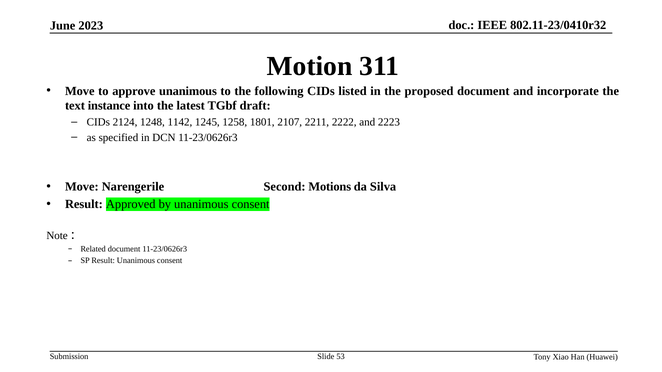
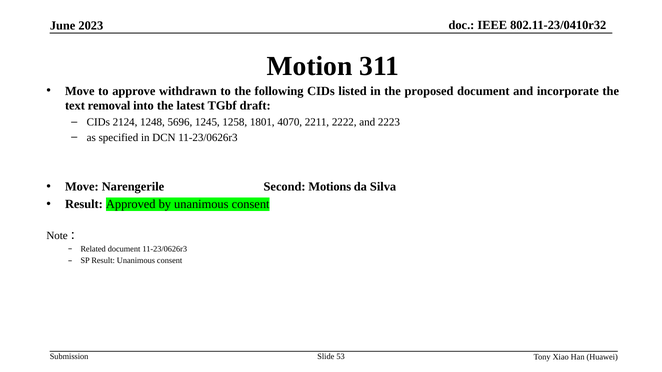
approve unanimous: unanimous -> withdrawn (188, 91)
instance: instance -> removal (109, 106)
1142: 1142 -> 5696 (180, 122)
2107: 2107 -> 4070 (290, 122)
